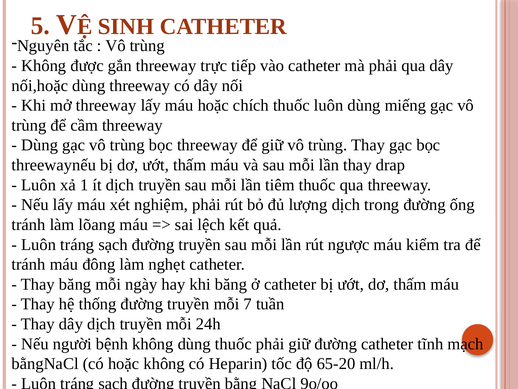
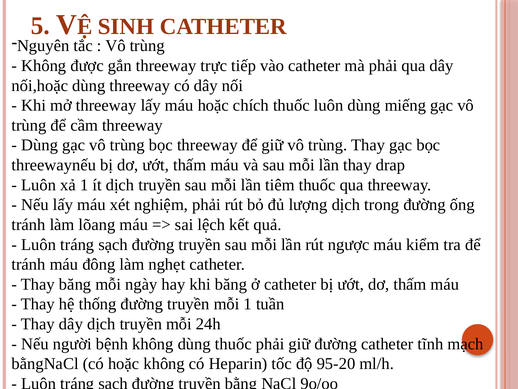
mỗi 7: 7 -> 1 (248, 304)
65-20: 65-20 -> 95-20 (336, 363)
